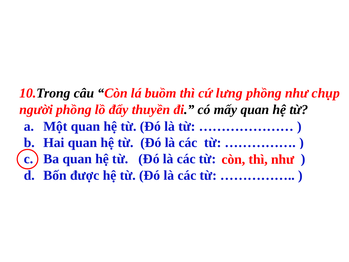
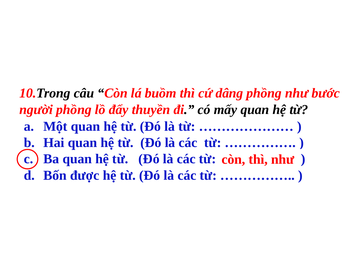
lưng: lưng -> dâng (229, 93)
chụp: chụp -> bước (326, 93)
